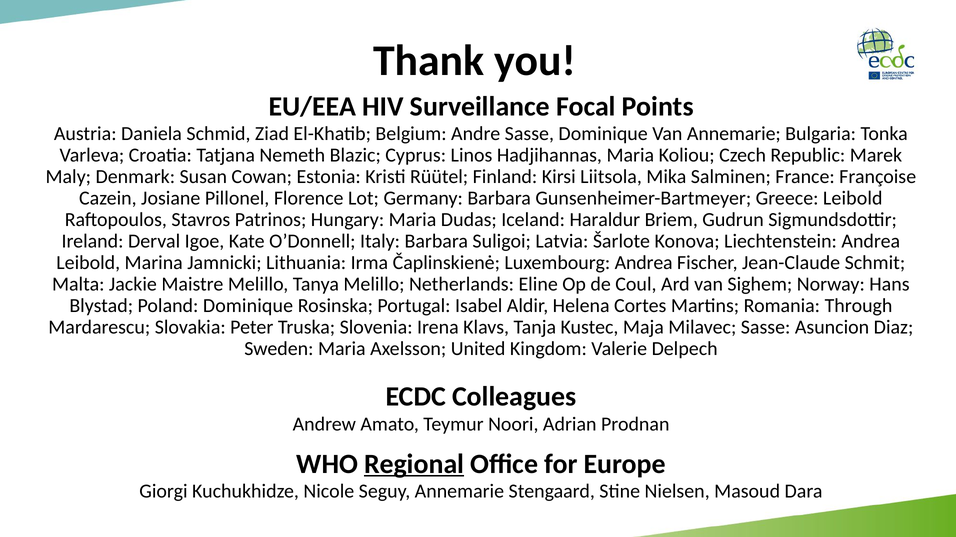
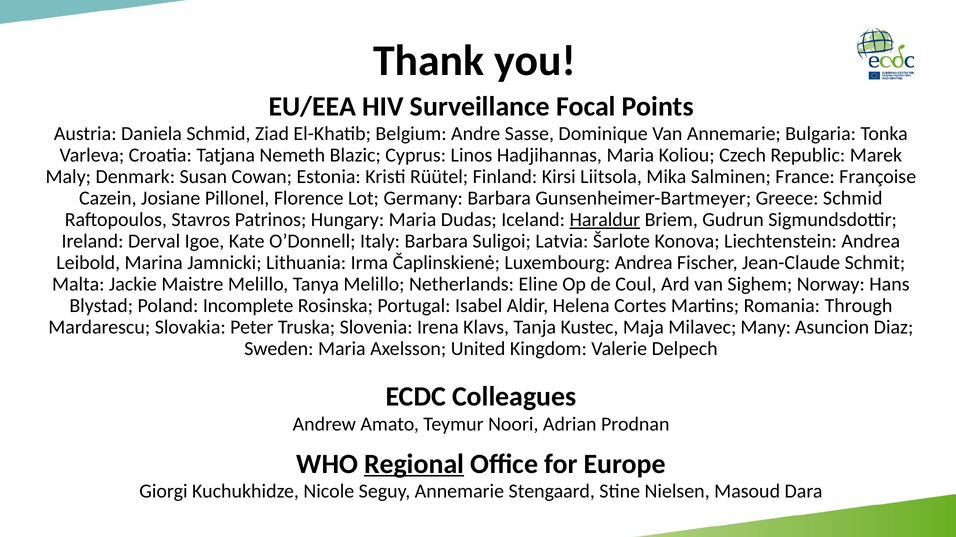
Greece Leibold: Leibold -> Schmid (853, 199)
Haraldur underline: none -> present (605, 220)
Poland Dominique: Dominique -> Incomplete (248, 306)
Milavec Sasse: Sasse -> Many (766, 328)
